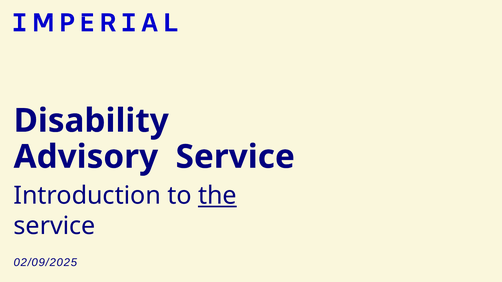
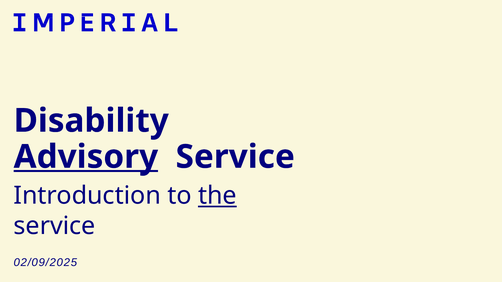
Advisory underline: none -> present (86, 157)
